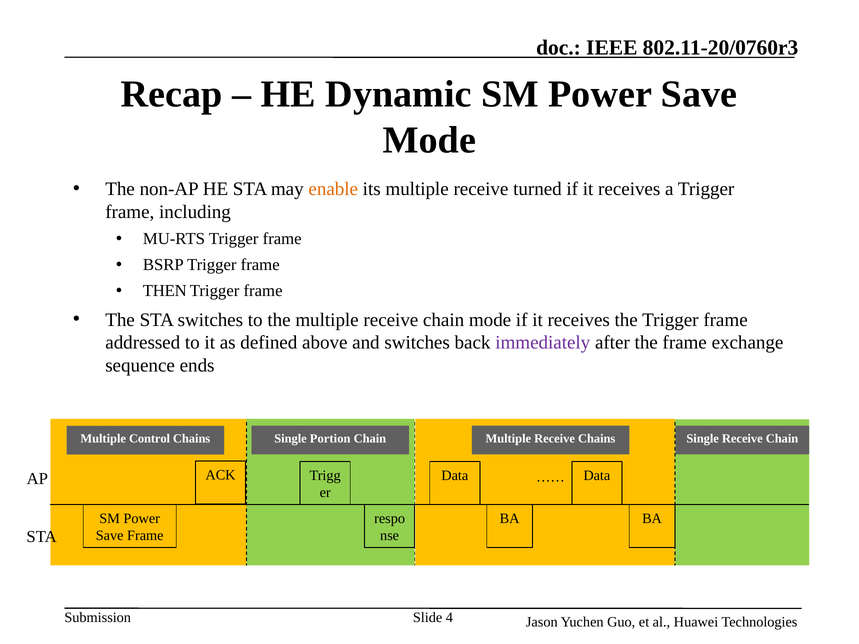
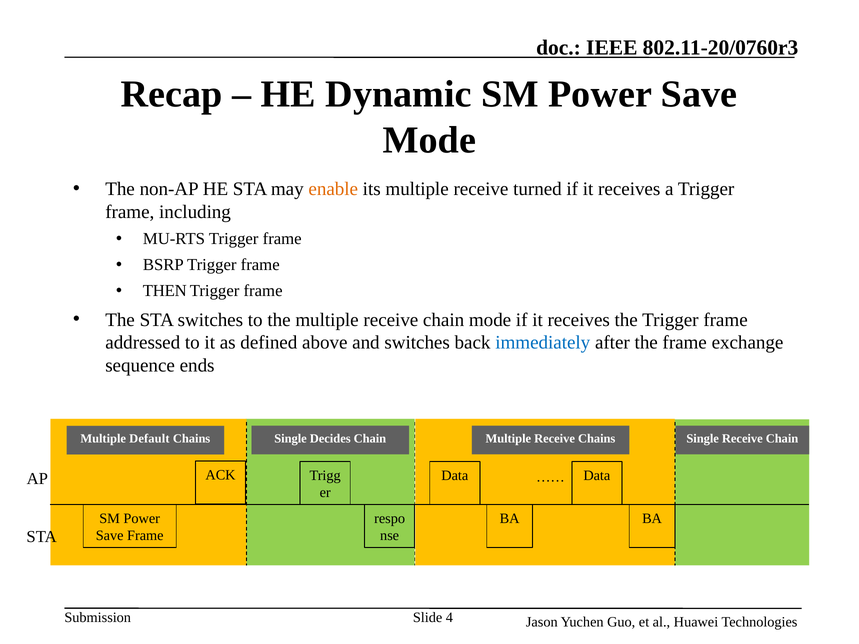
immediately colour: purple -> blue (543, 343)
Control: Control -> Default (149, 439)
Portion: Portion -> Decides (330, 439)
